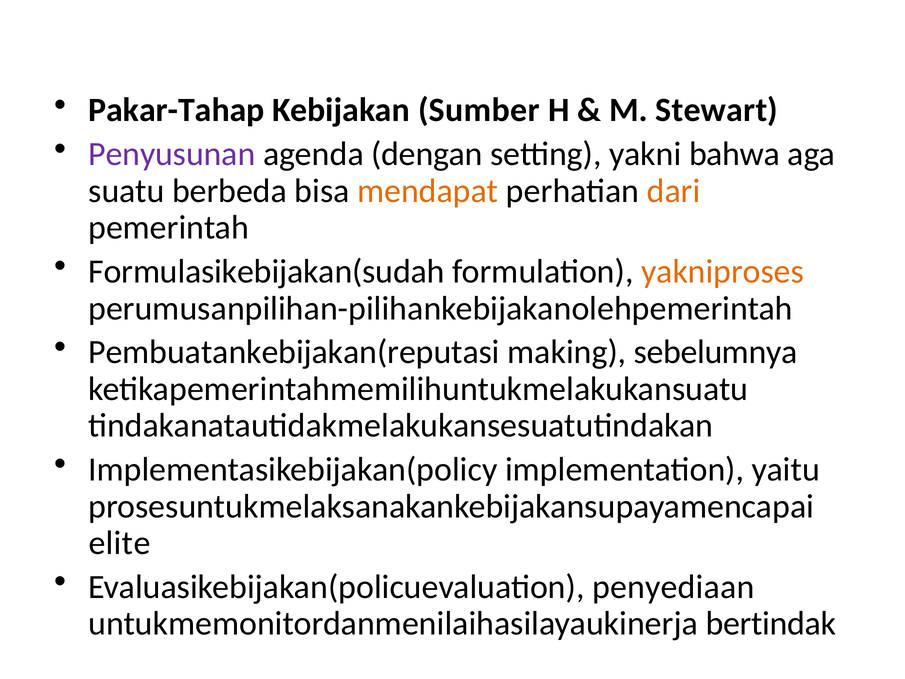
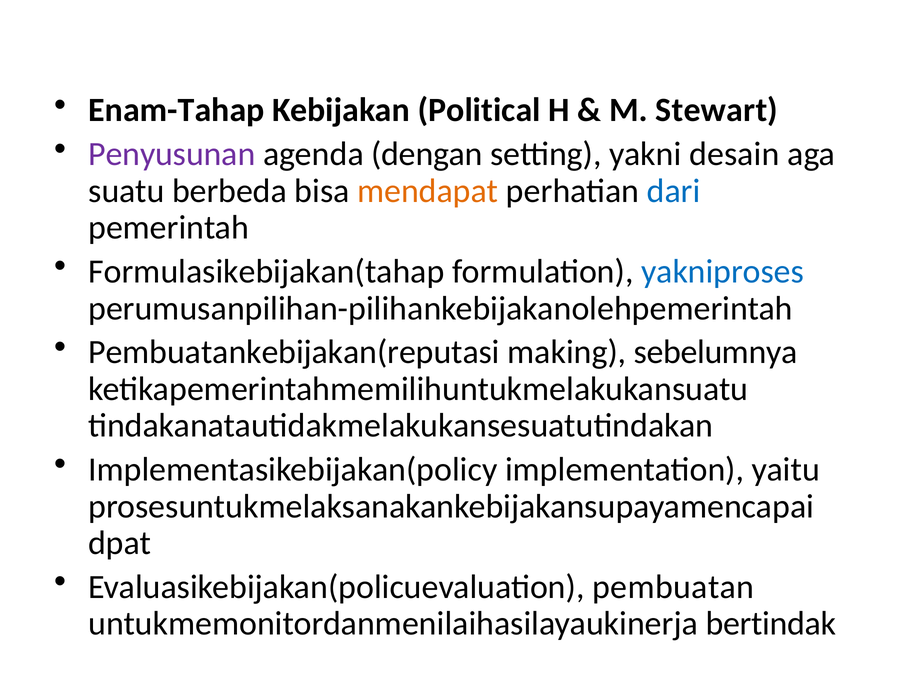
Pakar-Tahap: Pakar-Tahap -> Enam-Tahap (176, 110)
Sumber: Sumber -> Political (479, 110)
bahwa: bahwa -> desain (734, 154)
dari colour: orange -> blue (674, 191)
Formulasikebijakan(sudah: Formulasikebijakan(sudah -> Formulasikebijakan(tahap (266, 271)
yakniproses colour: orange -> blue (723, 271)
elite: elite -> dpat (120, 543)
penyediaan: penyediaan -> pembuatan (673, 587)
